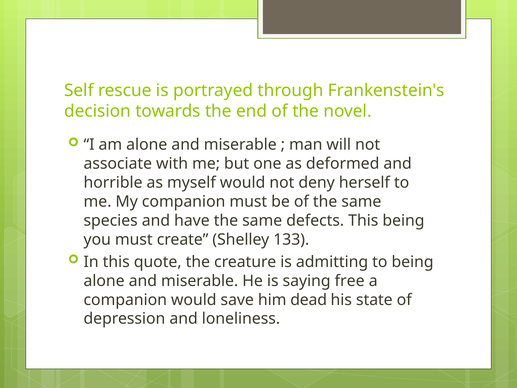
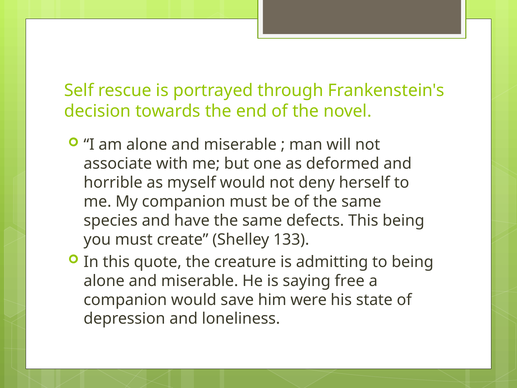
dead: dead -> were (309, 300)
